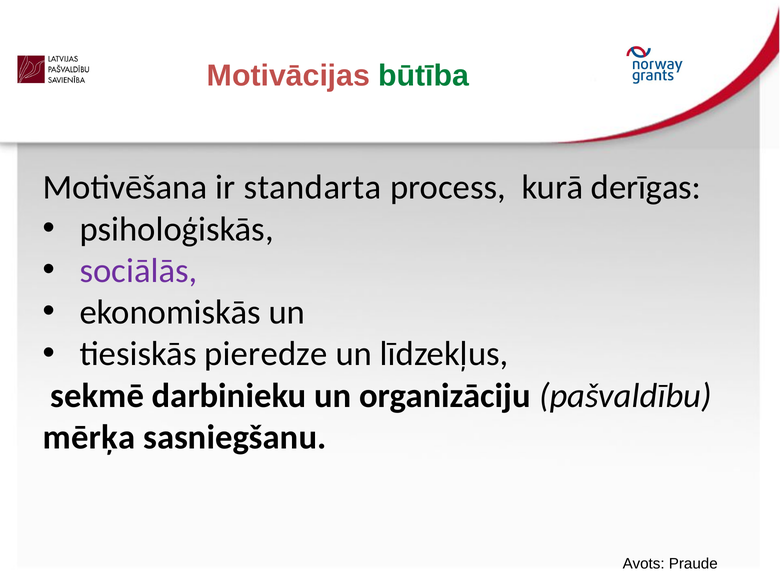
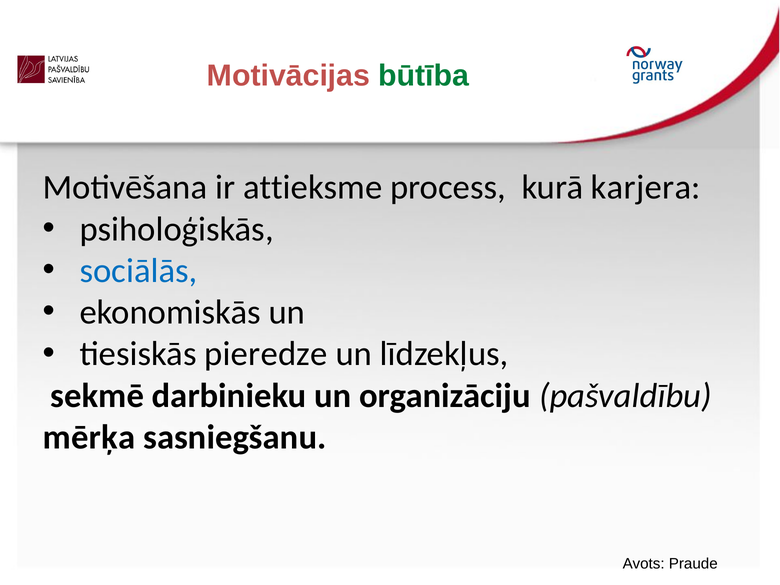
standarta: standarta -> attieksme (313, 188)
derīgas: derīgas -> karjera (646, 188)
sociālās colour: purple -> blue (139, 271)
